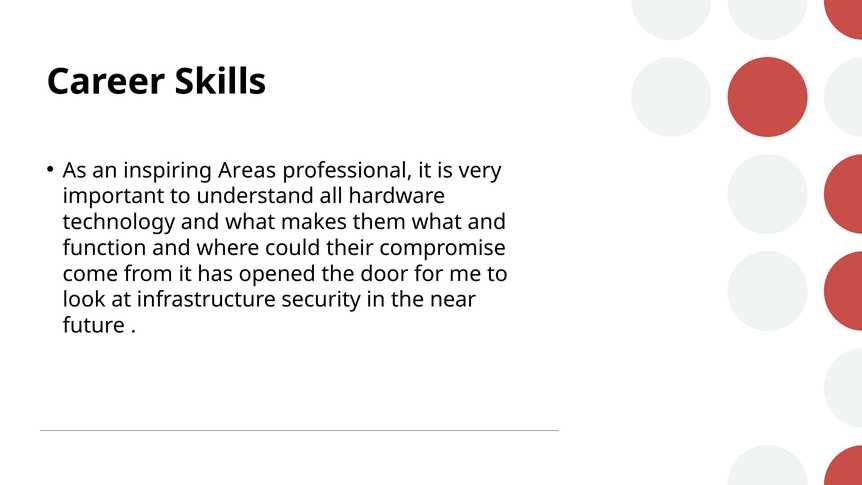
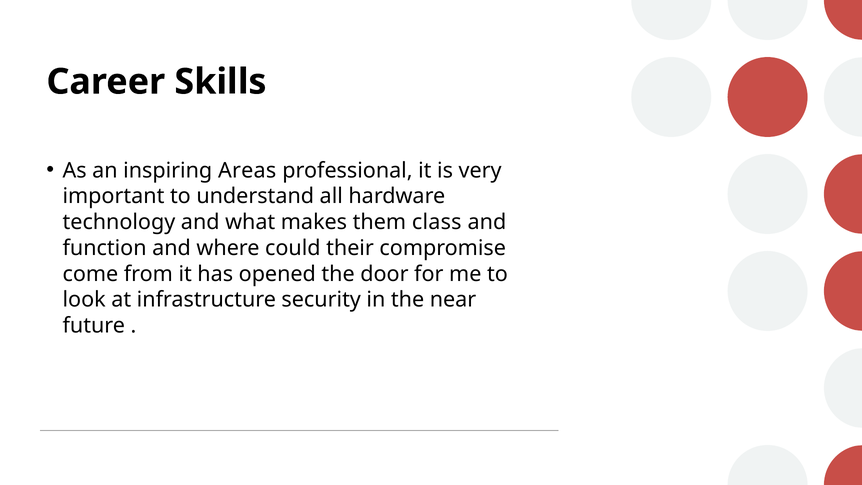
them what: what -> class (437, 222)
